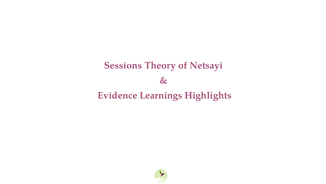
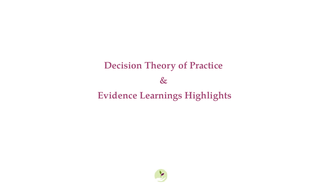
Sessions: Sessions -> Decision (123, 65)
Netsayi: Netsayi -> Practice (206, 65)
